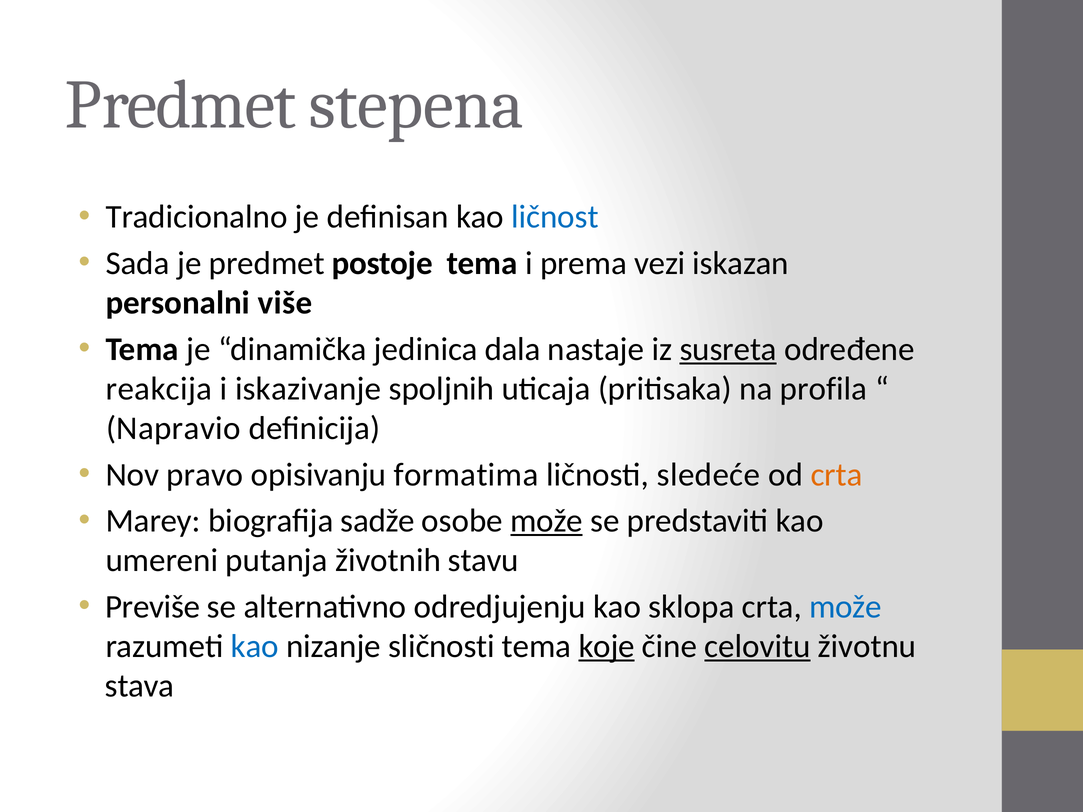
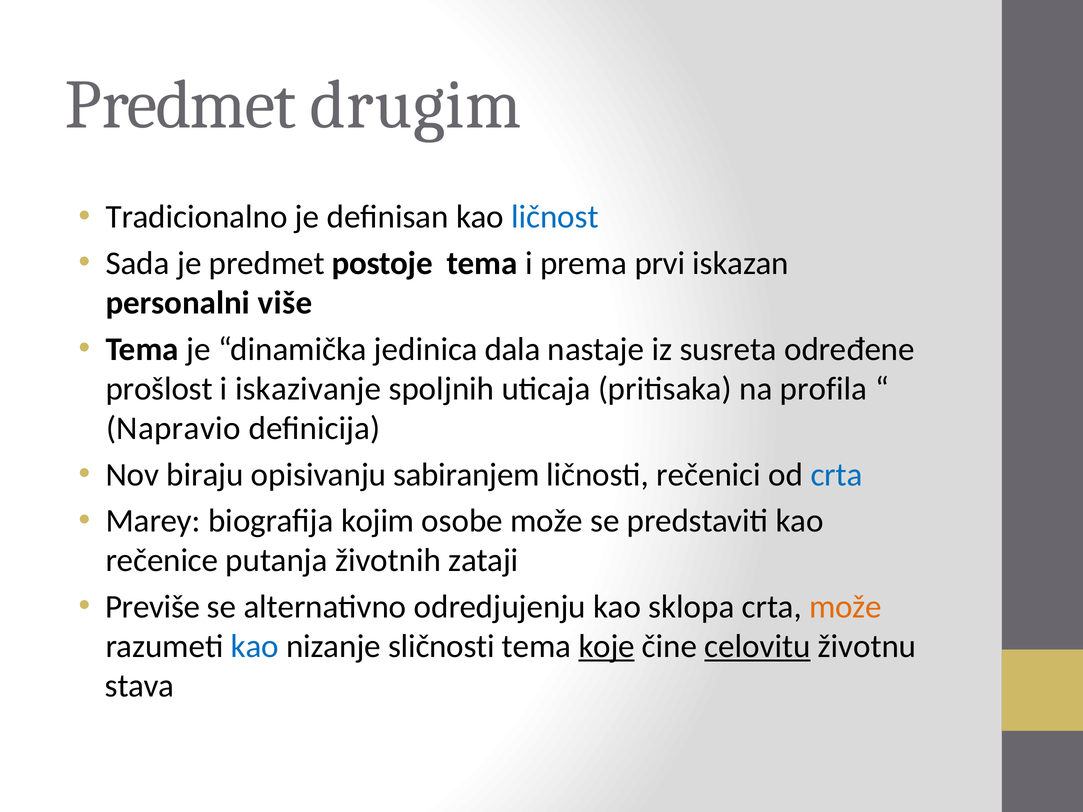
stepena: stepena -> drugim (416, 105)
vezi: vezi -> prvi (660, 263)
susreta underline: present -> none (728, 349)
reakcija: reakcija -> prošlost (159, 389)
pravo: pravo -> biraju (205, 475)
formatima: formatima -> sabiranjem (466, 475)
sledeće: sledeće -> rečenici (709, 475)
crta colour: orange -> blue (837, 475)
sadže: sadže -> kojim (378, 521)
može underline: present -> none (547, 521)
umereni: umereni -> rečenice (162, 561)
stavu: stavu -> zataji (483, 561)
može colour: blue -> orange (845, 607)
